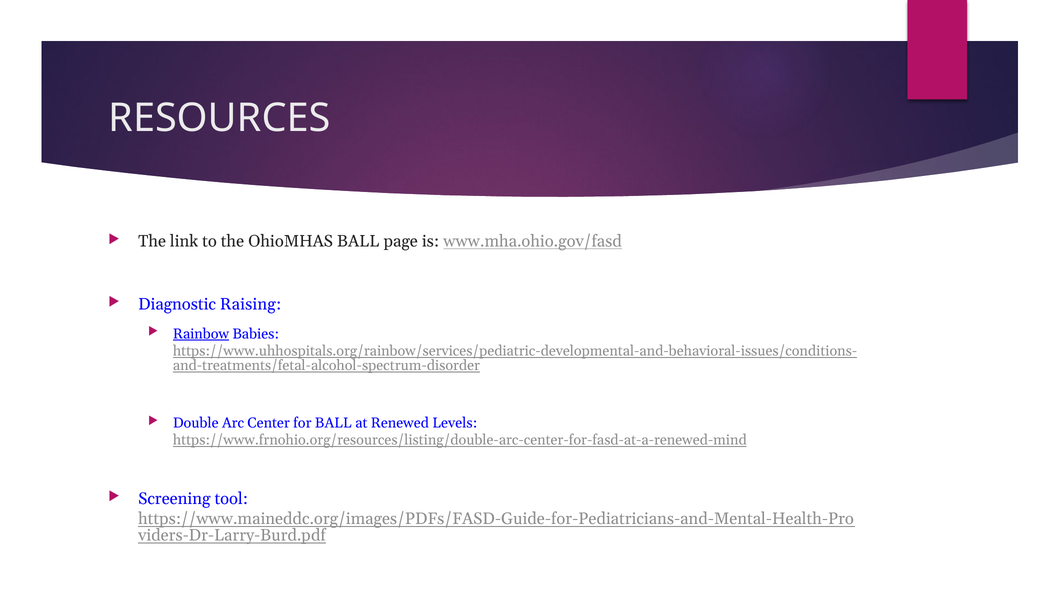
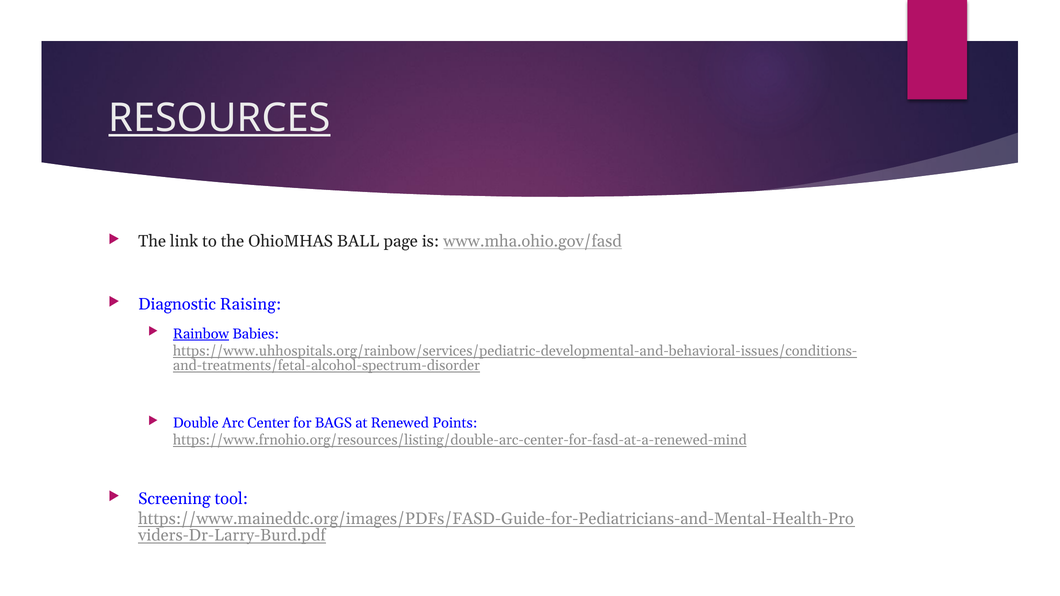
RESOURCES underline: none -> present (220, 118)
for BALL: BALL -> BAGS (333, 423)
Levels: Levels -> Points (455, 423)
